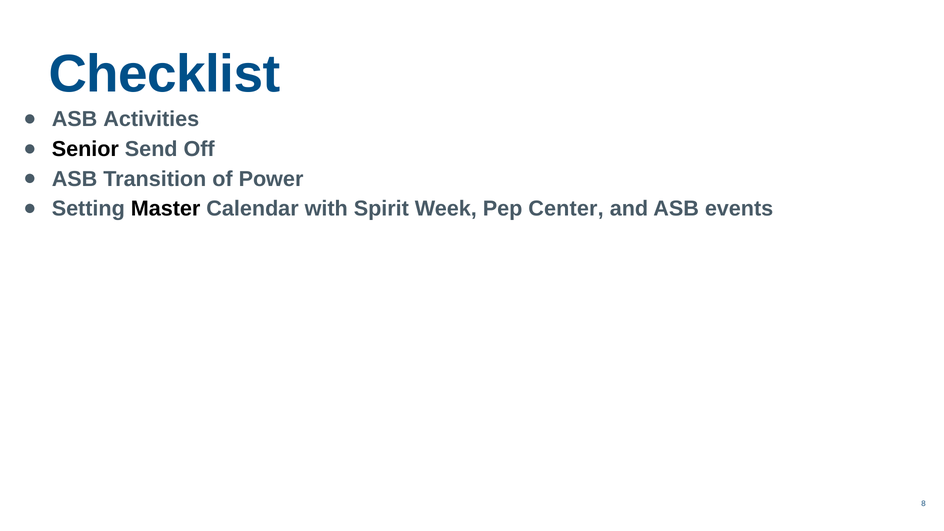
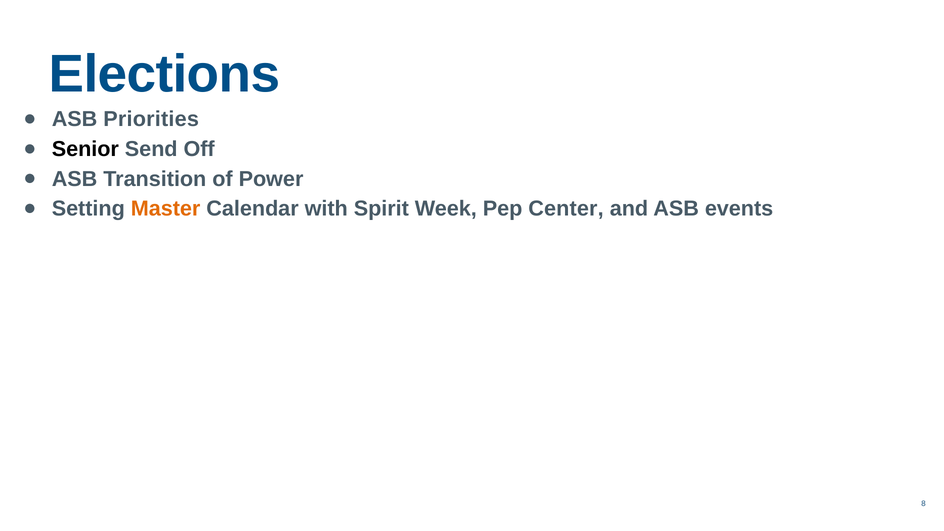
Checklist: Checklist -> Elections (164, 74)
Activities: Activities -> Priorities (151, 119)
Master colour: black -> orange (166, 209)
